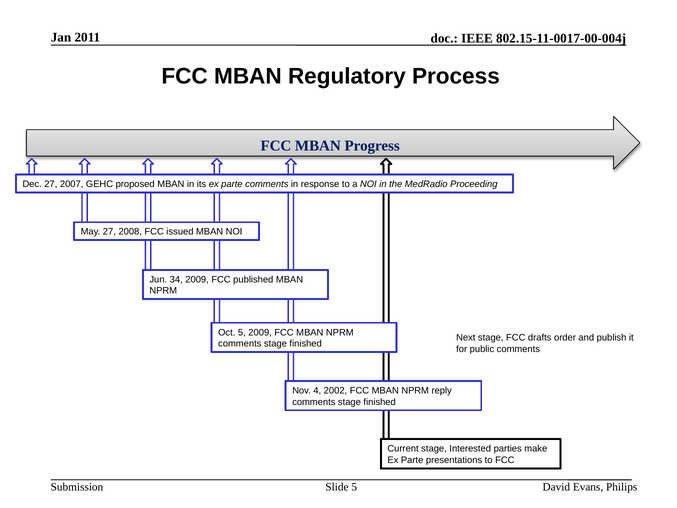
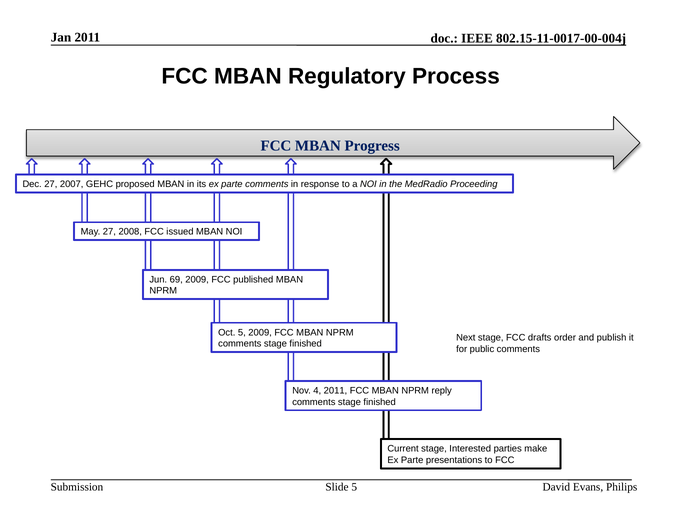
34: 34 -> 69 (176, 279)
4 2002: 2002 -> 2011 (335, 390)
